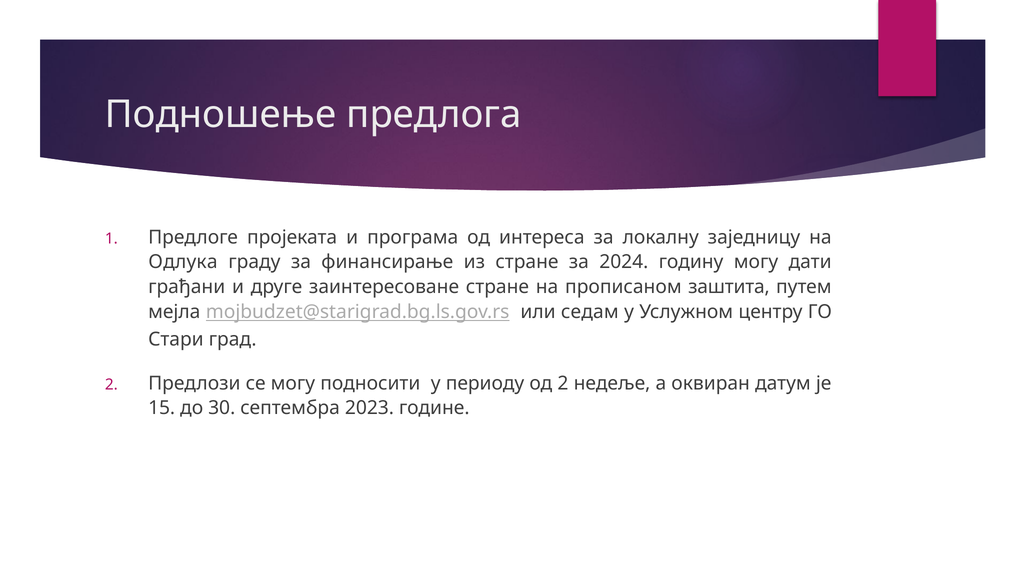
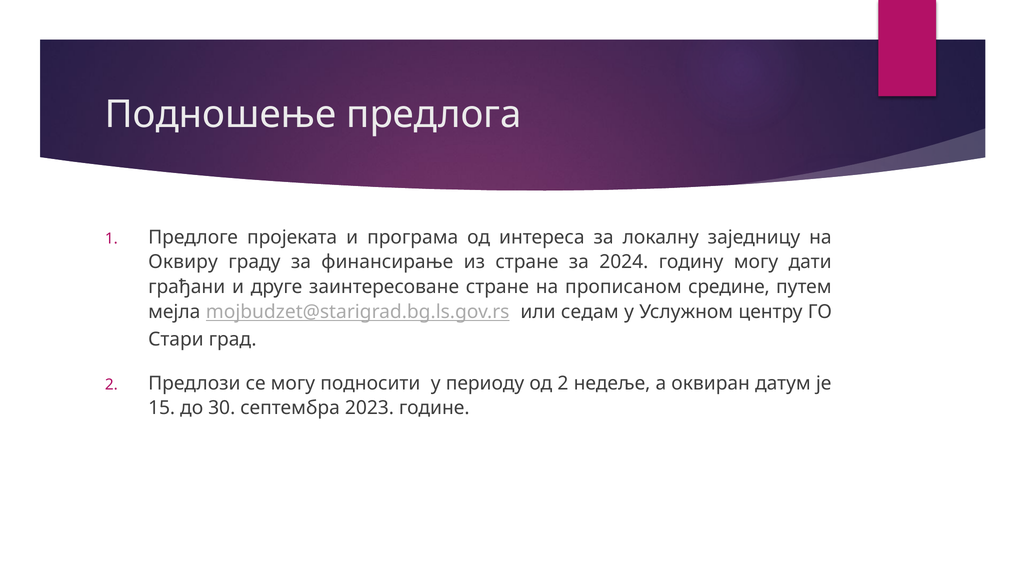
Одлука: Одлука -> Оквиру (183, 262)
заштита: заштита -> средине (729, 287)
